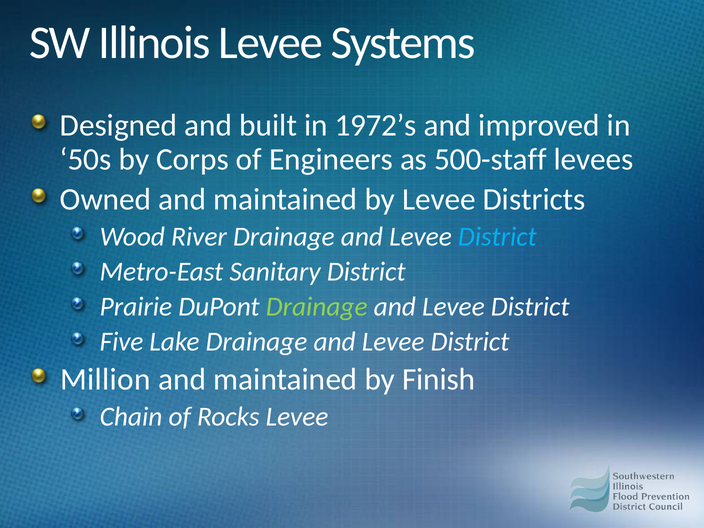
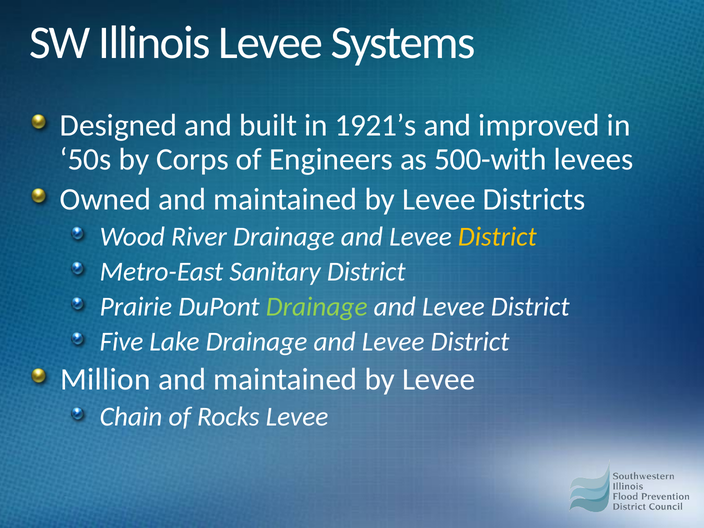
1972’s: 1972’s -> 1921’s (376, 125)
500-staff: 500-staff -> 500-with (490, 159)
District colour: light blue -> yellow (497, 237)
Finish: Finish -> Levee (439, 380)
